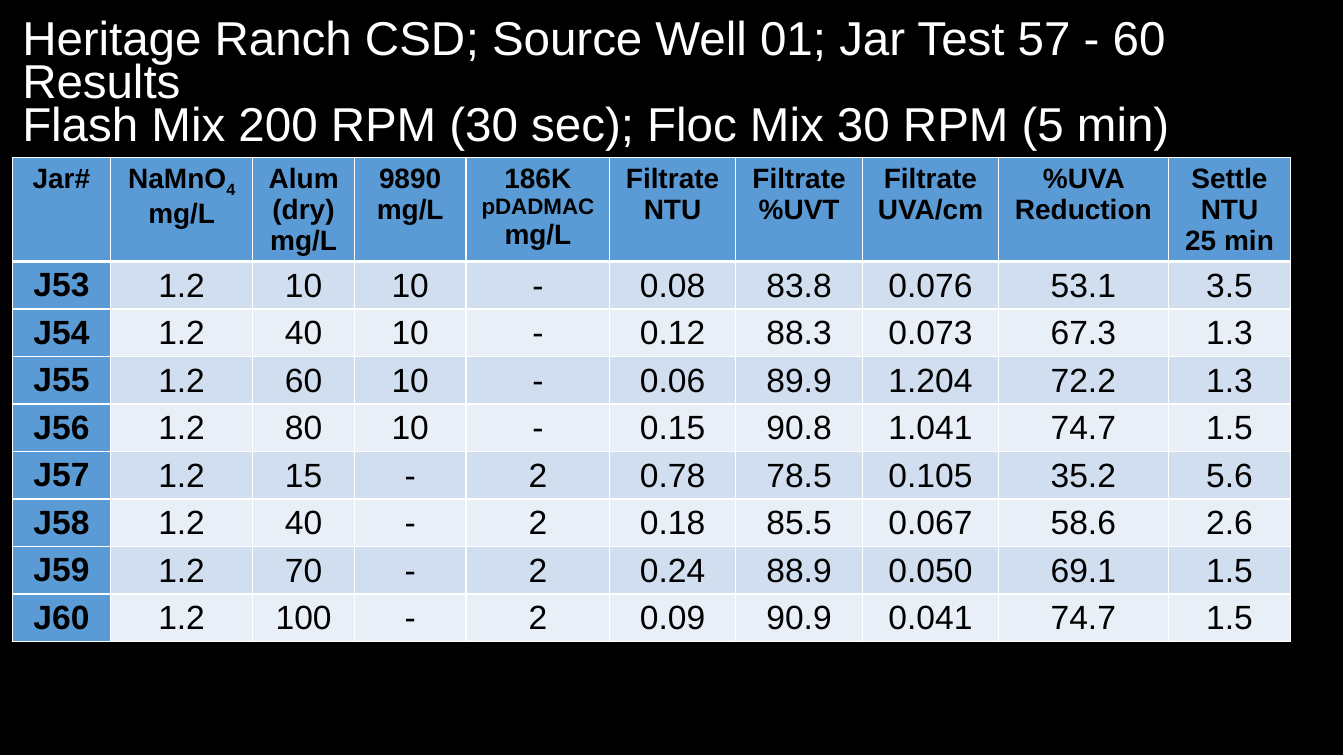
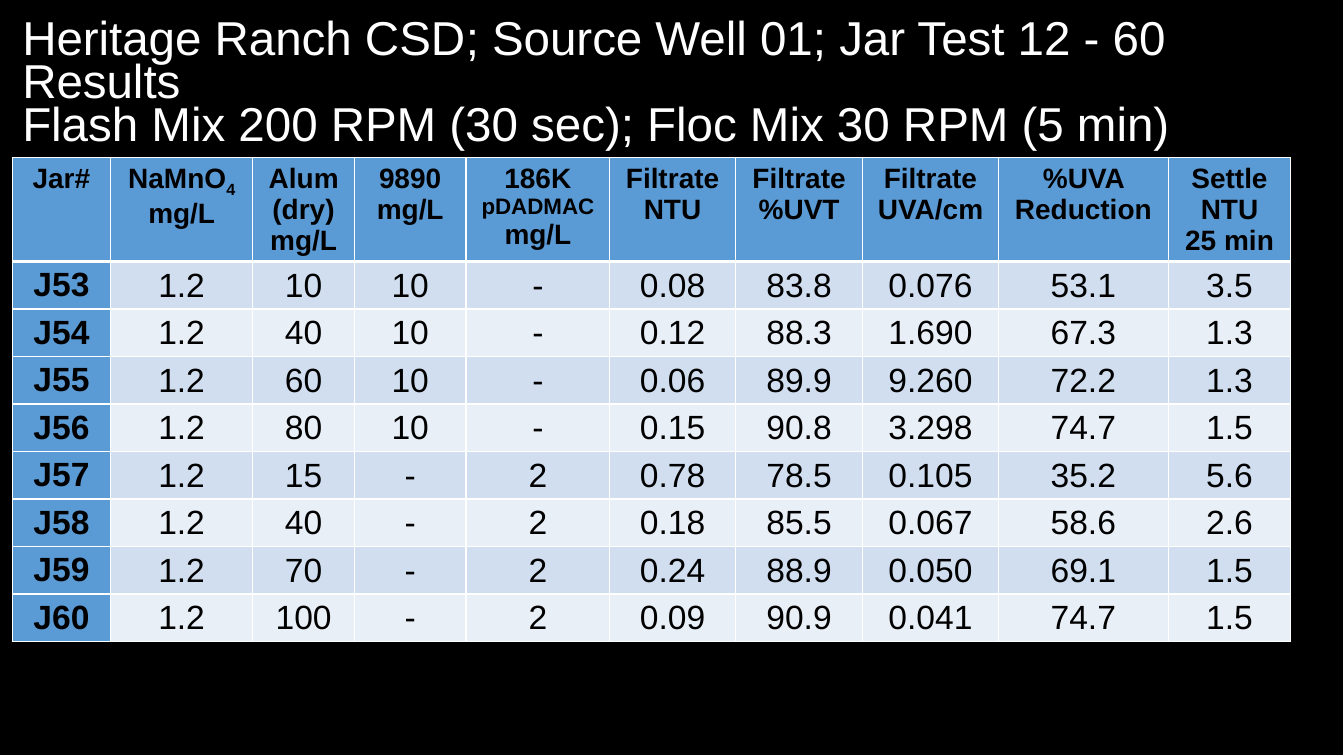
57: 57 -> 12 (1044, 40)
0.073: 0.073 -> 1.690 (930, 334)
1.204: 1.204 -> 9.260 (930, 381)
1.041: 1.041 -> 3.298 (930, 429)
